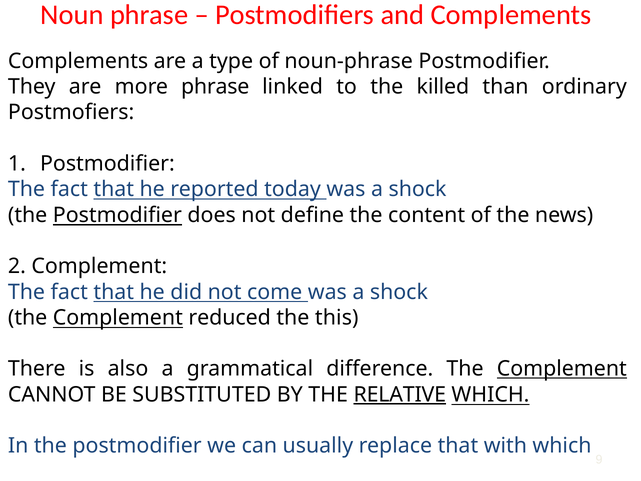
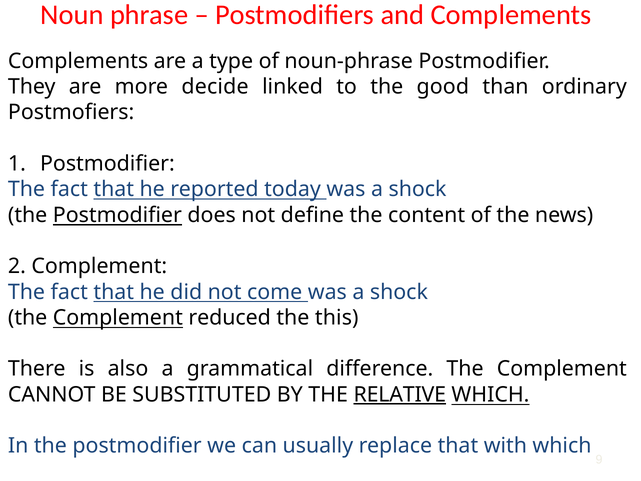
more phrase: phrase -> decide (215, 87)
killed: killed -> good (443, 87)
Complement underline: present -> none (562, 369)
